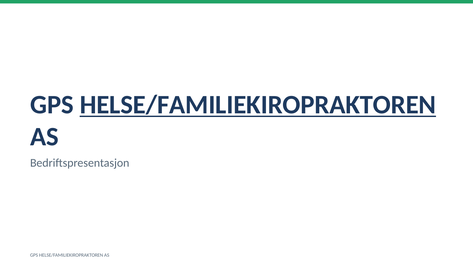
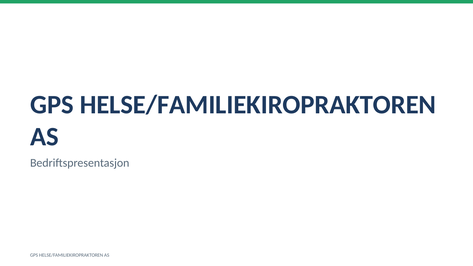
HELSE/FAMILIEKIROPRAKTOREN underline: present -> none (258, 105)
